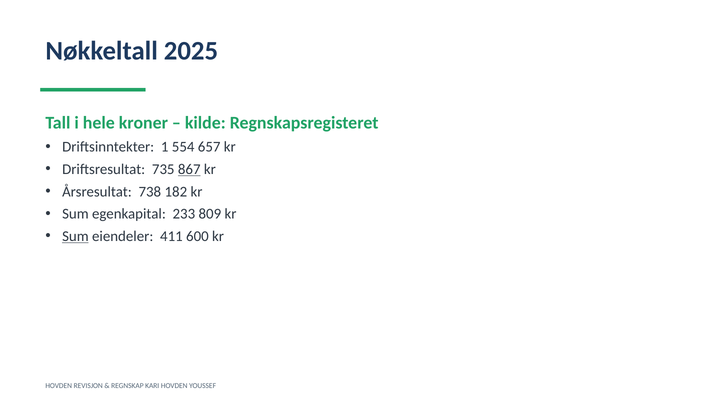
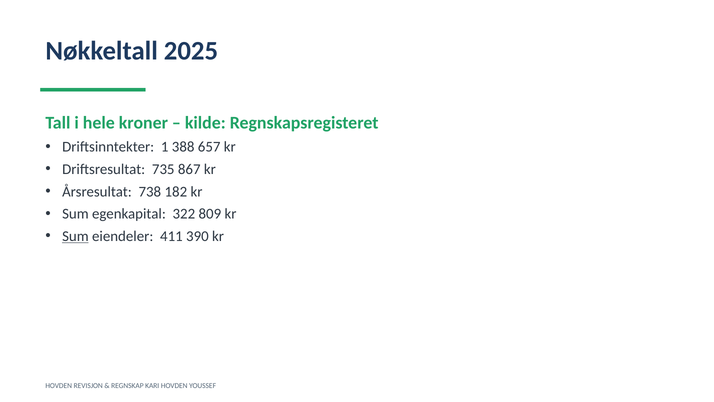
554: 554 -> 388 (183, 147)
867 underline: present -> none (189, 169)
233: 233 -> 322 (184, 214)
600: 600 -> 390 (197, 236)
